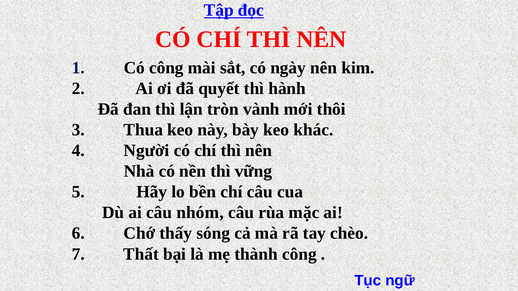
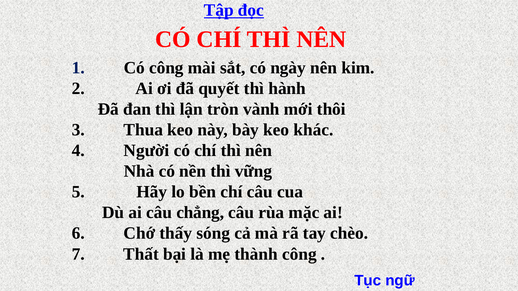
nhóm: nhóm -> chẳng (200, 213)
